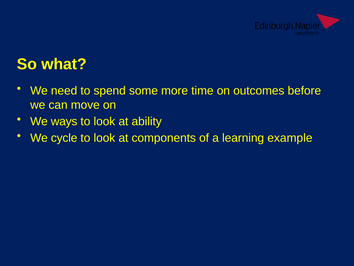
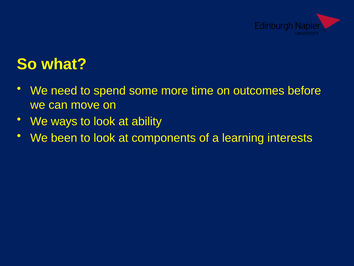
cycle: cycle -> been (64, 138)
example: example -> interests (290, 138)
